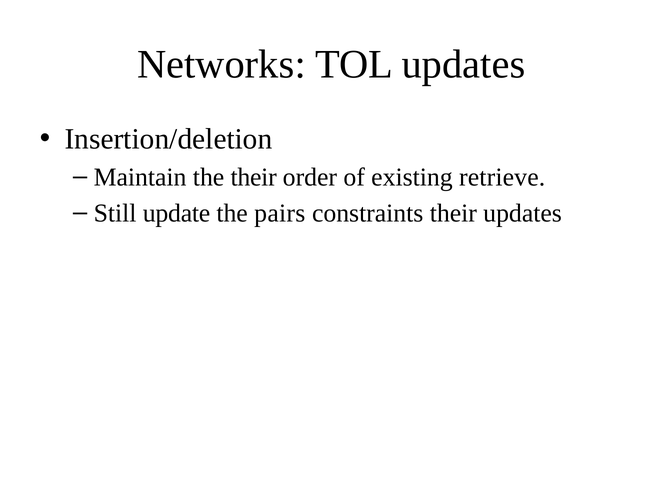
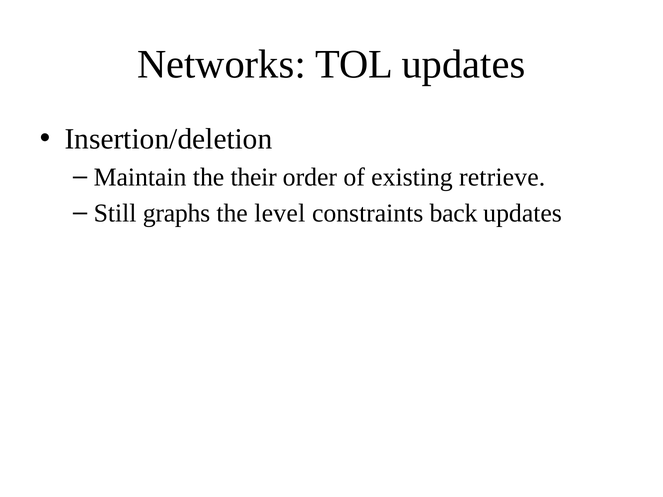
update: update -> graphs (177, 213)
pairs: pairs -> level (280, 213)
constraints their: their -> back (453, 213)
